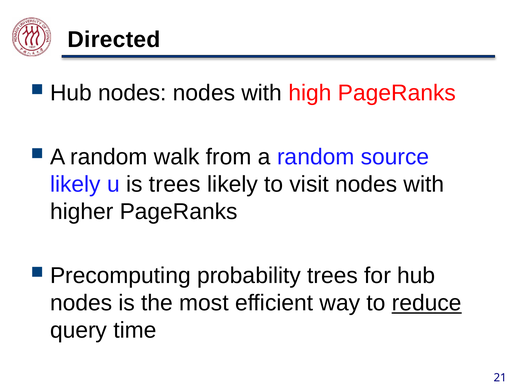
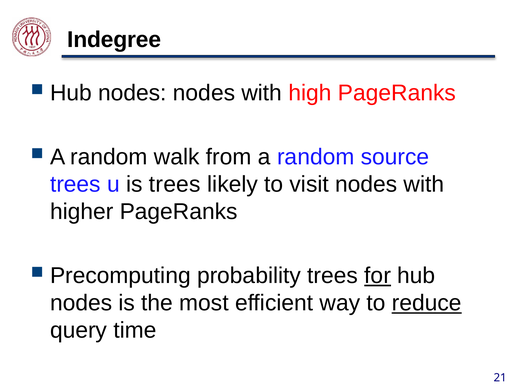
Directed: Directed -> Indegree (114, 40)
likely: likely -> trees (75, 184)
for underline: none -> present (378, 276)
